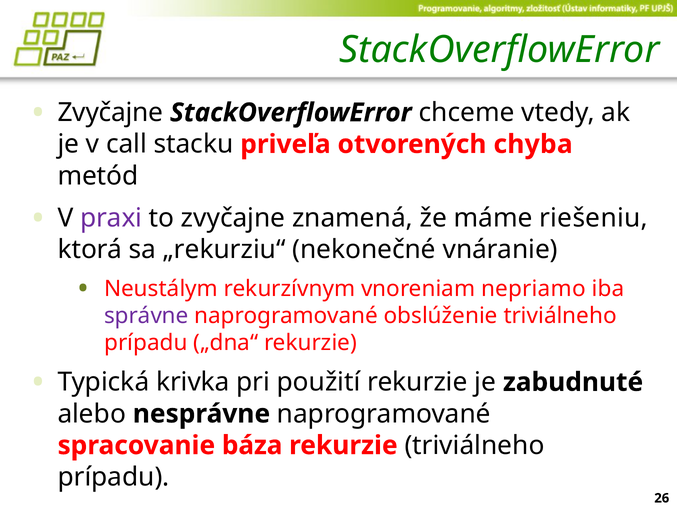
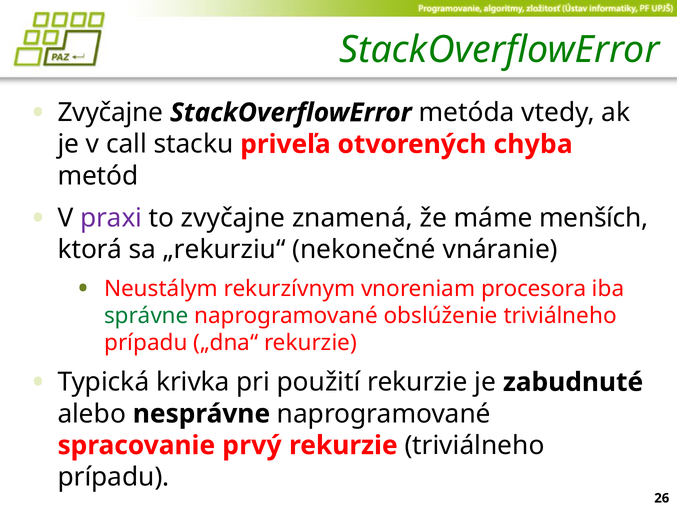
chceme: chceme -> metóda (467, 113)
riešeniu: riešeniu -> menších (594, 218)
nepriamo: nepriamo -> procesora (534, 288)
správne colour: purple -> green (146, 316)
báza: báza -> prvý (252, 445)
